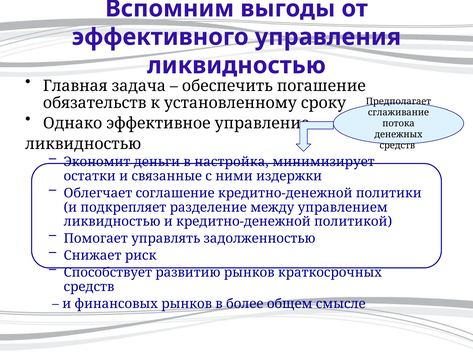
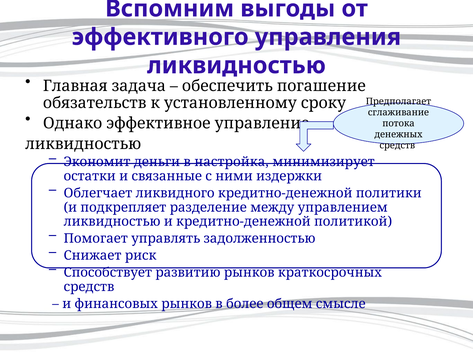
соглашение: соглашение -> ликвидного (175, 193)
